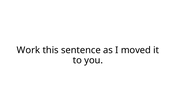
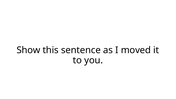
Work: Work -> Show (28, 50)
